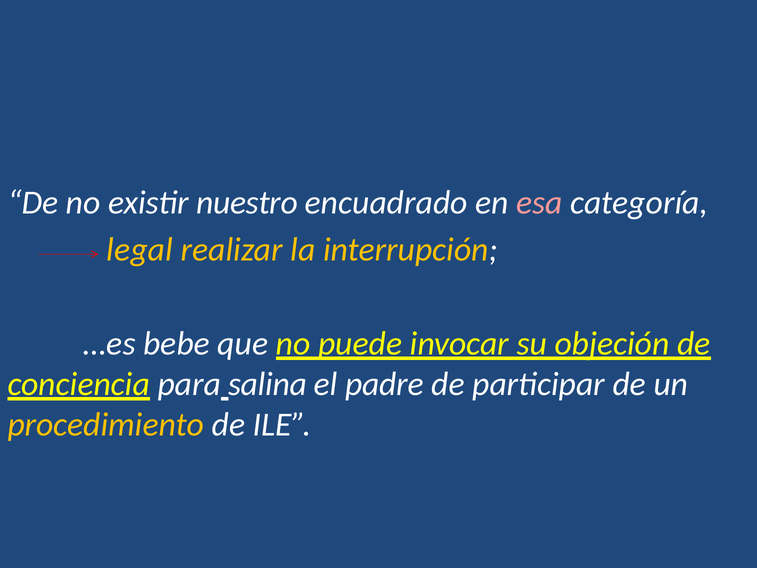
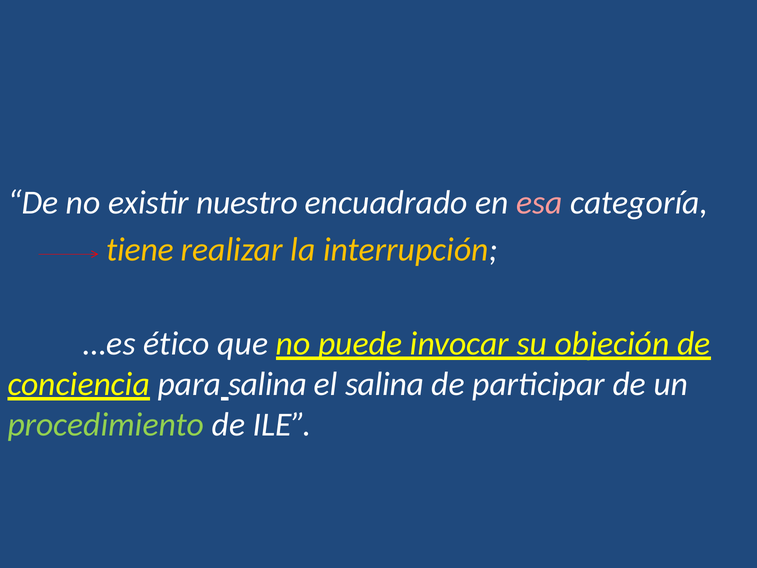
legal: legal -> tiene (140, 249)
bebe: bebe -> ético (176, 344)
el padre: padre -> salina (385, 384)
procedimiento colour: yellow -> light green (106, 424)
